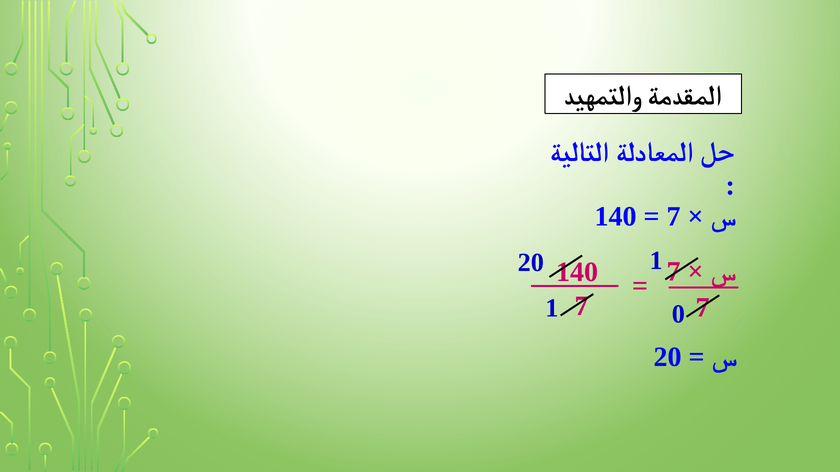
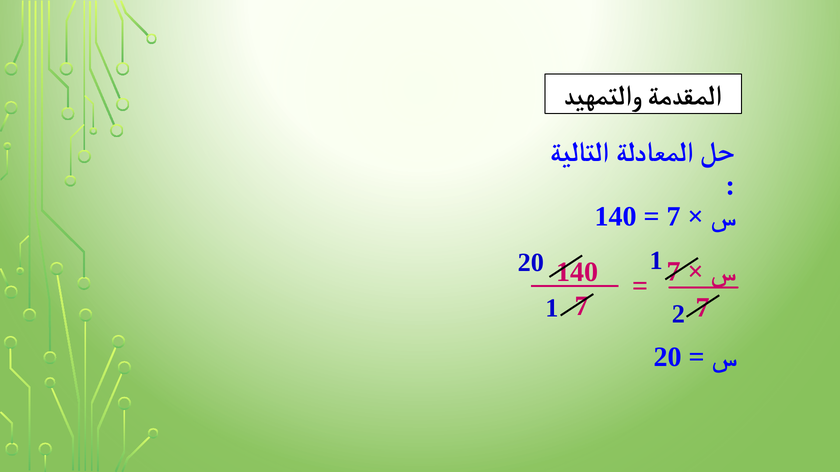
0: 0 -> 2 (678, 314)
